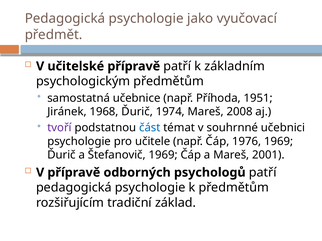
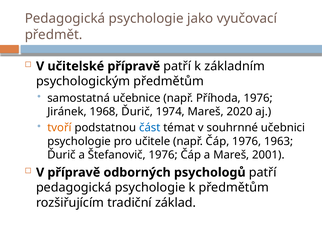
Příhoda 1951: 1951 -> 1976 (258, 98)
2008: 2008 -> 2020 (240, 112)
tvoří colour: purple -> orange (59, 128)
1976 1969: 1969 -> 1963 (279, 142)
Štefanovič 1969: 1969 -> 1976 (163, 155)
